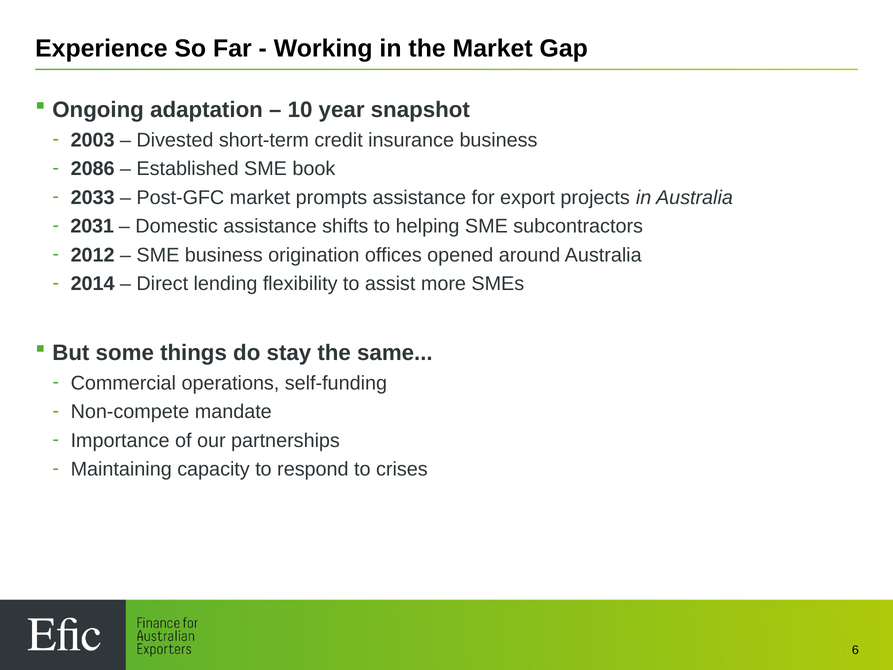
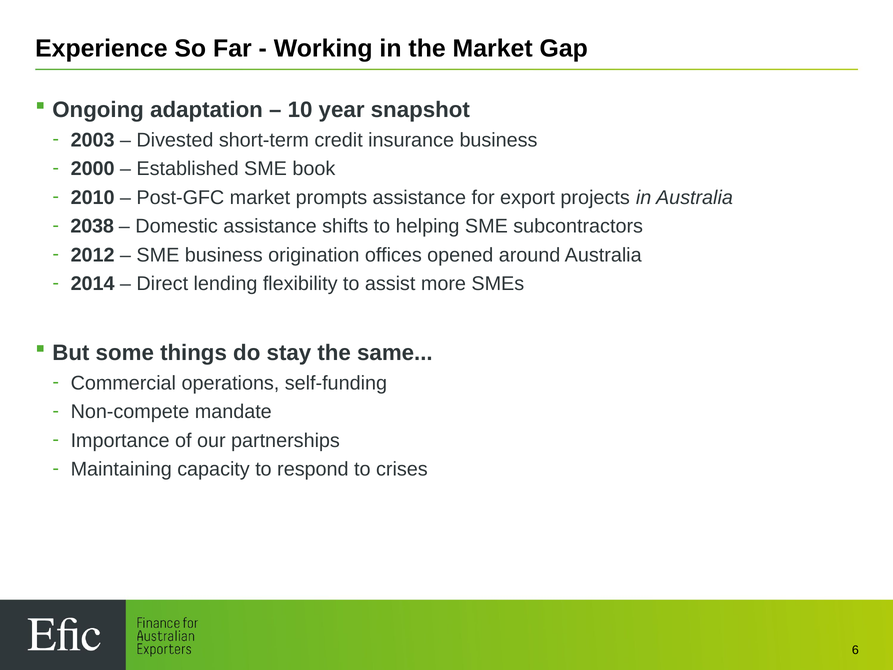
2086: 2086 -> 2000 (93, 169)
2033: 2033 -> 2010 (93, 197)
2031: 2031 -> 2038 (92, 226)
